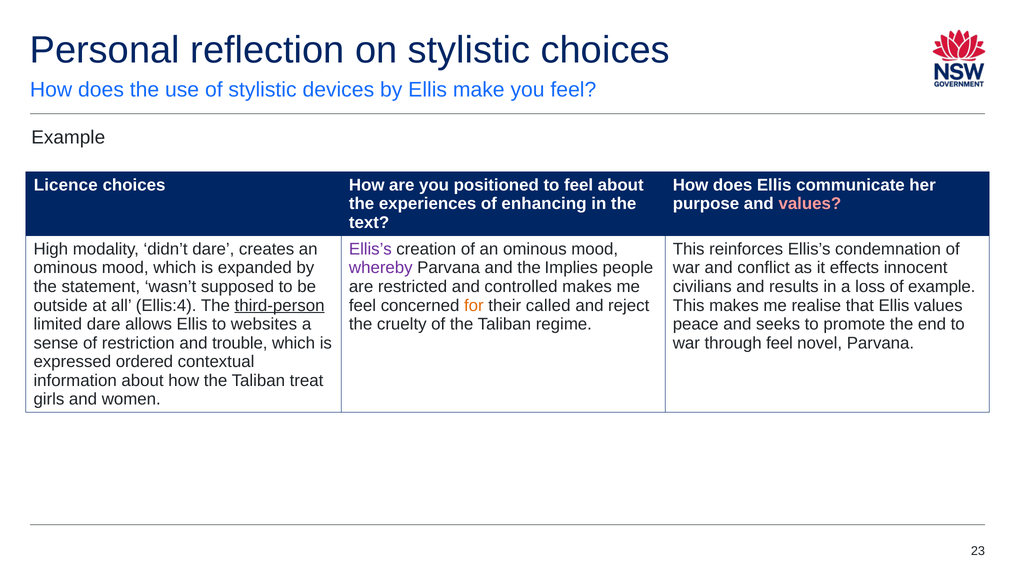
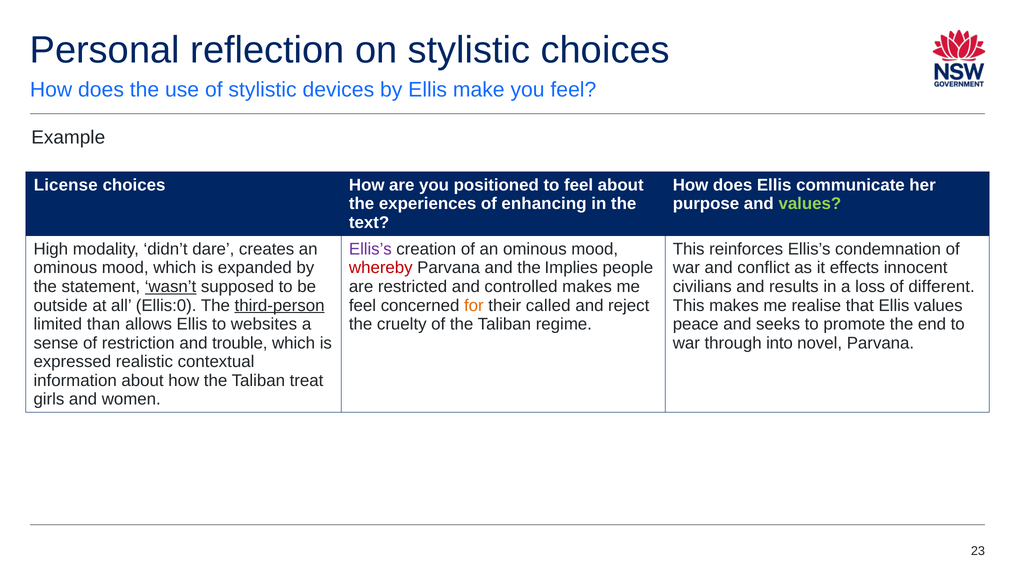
Licence: Licence -> License (66, 185)
values colour: pink -> light green (810, 204)
whereby colour: purple -> red (381, 268)
wasn’t underline: none -> present (171, 286)
of example: example -> different (942, 286)
Ellis:4: Ellis:4 -> Ellis:0 (166, 305)
limited dare: dare -> than (104, 324)
through feel: feel -> into (780, 343)
ordered: ordered -> realistic (144, 361)
